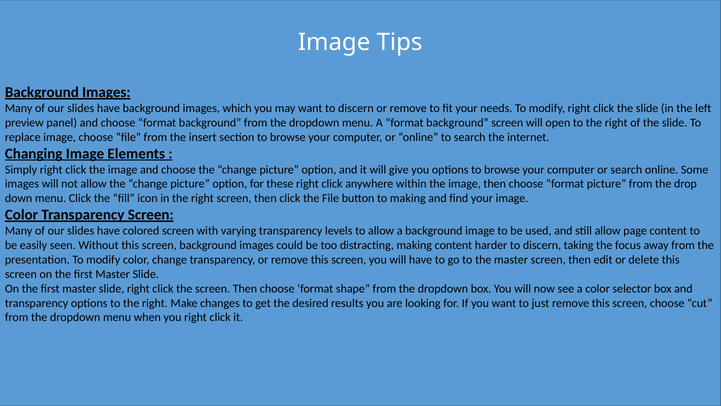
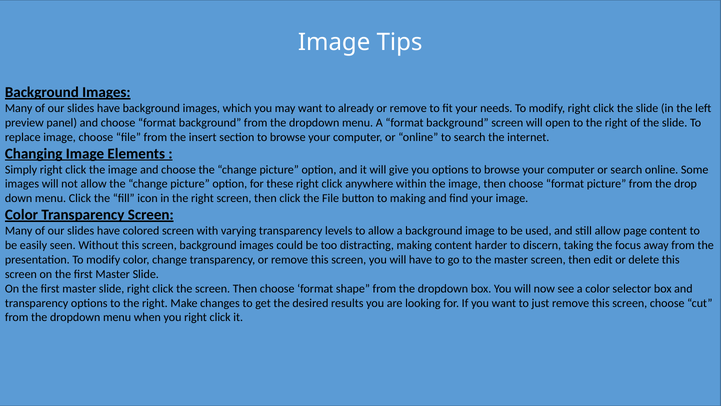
want to discern: discern -> already (356, 108)
